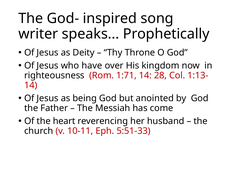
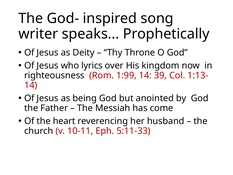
have: have -> lyrics (92, 66)
1:71: 1:71 -> 1:99 (126, 75)
28: 28 -> 39 (160, 75)
5:51-33: 5:51-33 -> 5:11-33 (133, 131)
